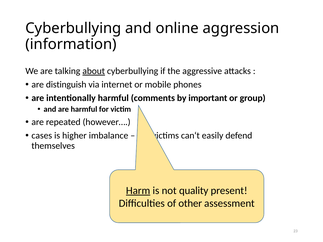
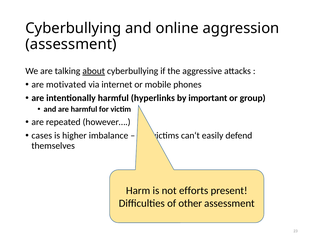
information: information -> assessment (71, 44)
distinguish: distinguish -> motivated (66, 85)
comments: comments -> hyperlinks (153, 98)
Harm underline: present -> none (138, 191)
quality: quality -> efforts (194, 191)
